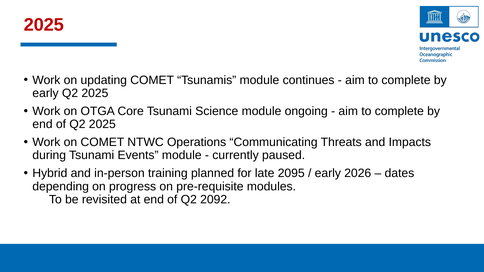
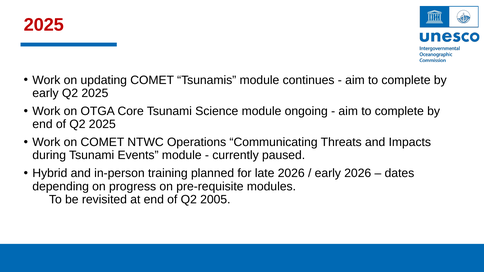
late 2095: 2095 -> 2026 (291, 173)
2092: 2092 -> 2005 (215, 200)
